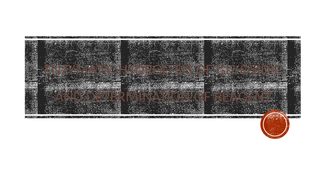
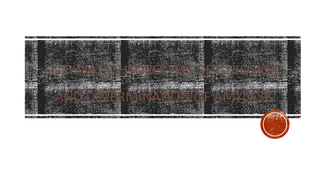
REAGENT: REAGENT -> AMYLASE (243, 97)
